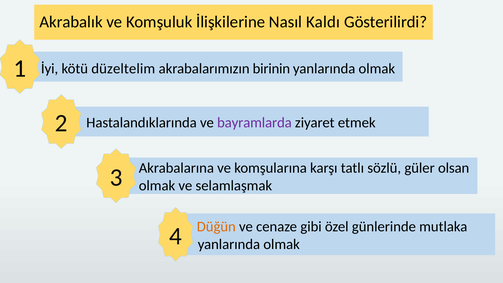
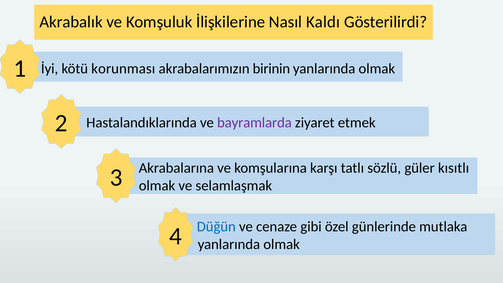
düzeltelim: düzeltelim -> korunması (123, 68)
olsan: olsan -> kısıtlı (454, 168)
Düğün colour: orange -> blue (216, 226)
